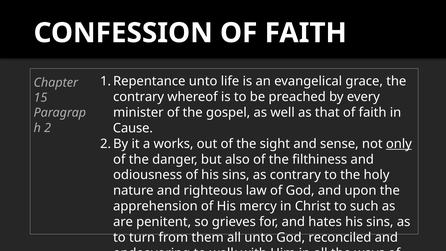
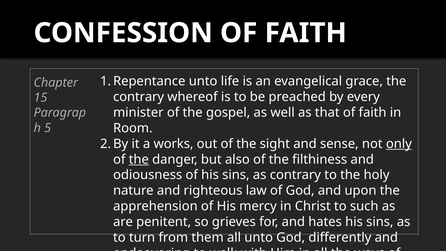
2: 2 -> 5 (48, 128)
Cause: Cause -> Room (133, 128)
the underline: none -> present (139, 159)
reconciled: reconciled -> differently (340, 237)
